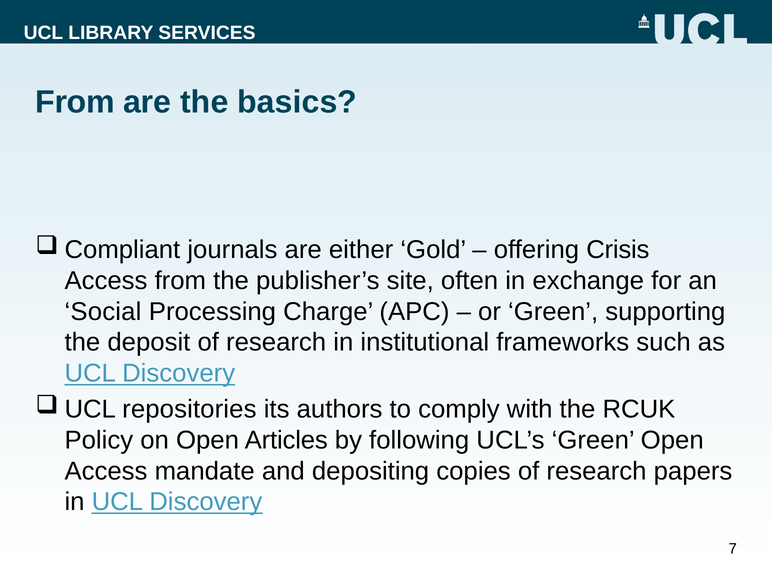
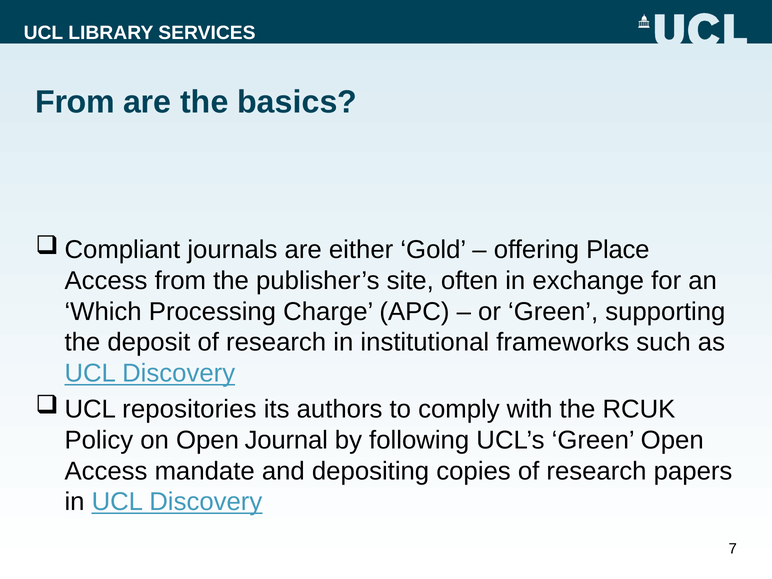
Crisis: Crisis -> Place (618, 250)
Social: Social -> Which (103, 312)
Articles: Articles -> Journal (286, 440)
